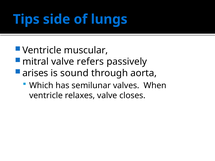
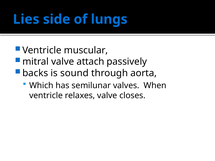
Tips: Tips -> Lies (26, 19)
refers: refers -> attach (90, 62)
arises: arises -> backs (35, 73)
